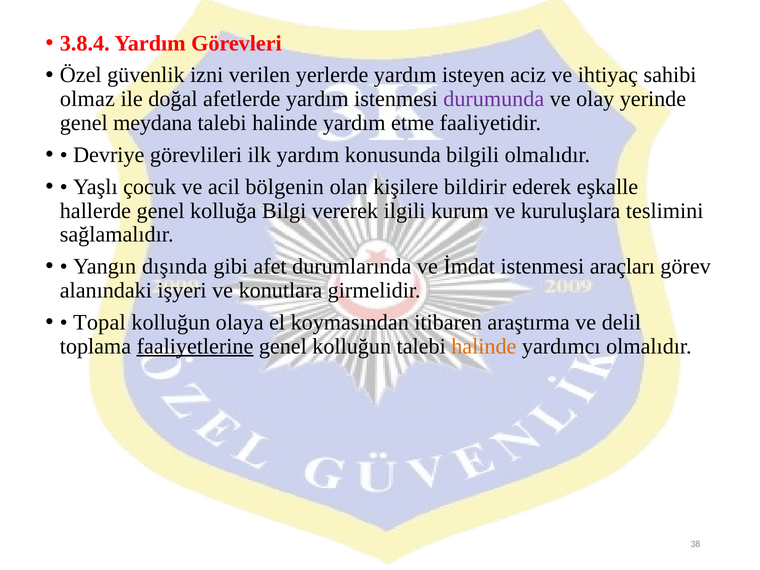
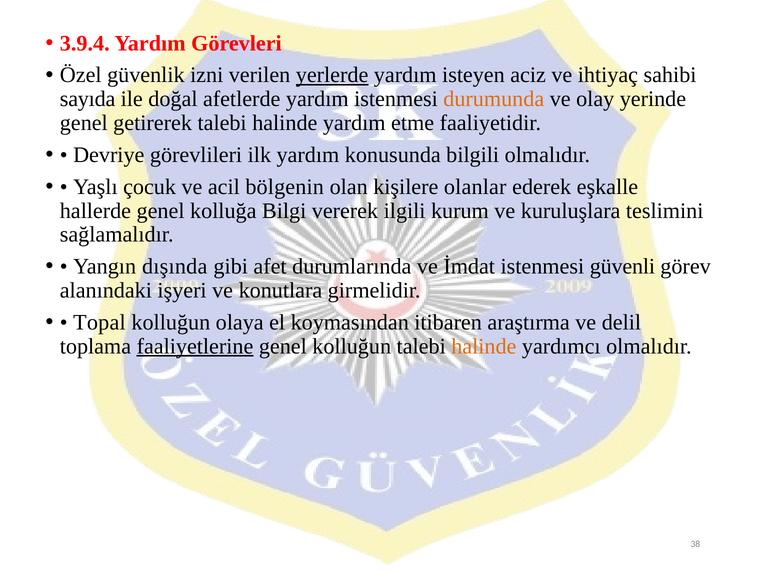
3.8.4: 3.8.4 -> 3.9.4 (85, 43)
yerlerde underline: none -> present (332, 75)
olmaz: olmaz -> sayıda (88, 99)
durumunda colour: purple -> orange (494, 99)
meydana: meydana -> getirerek (153, 123)
bildirir: bildirir -> olanlar (475, 187)
araçları: araçları -> güvenli (622, 266)
